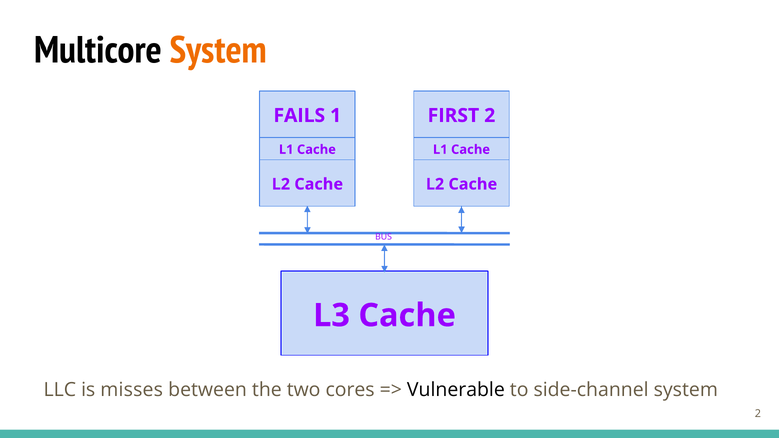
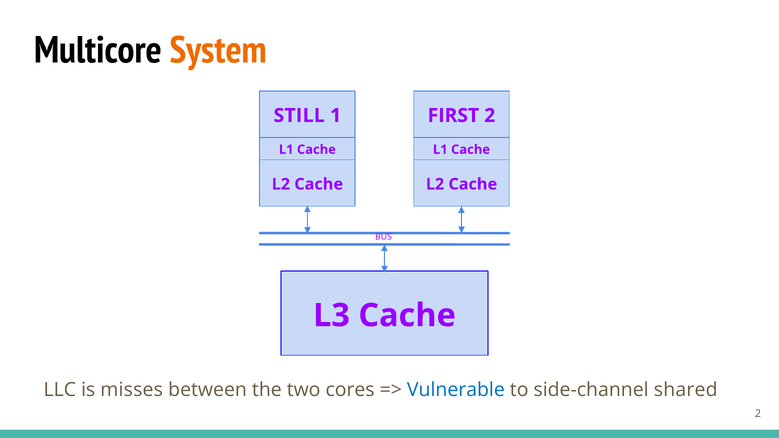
FAILS: FAILS -> STILL (299, 116)
Vulnerable colour: black -> blue (456, 390)
side-channel system: system -> shared (686, 390)
